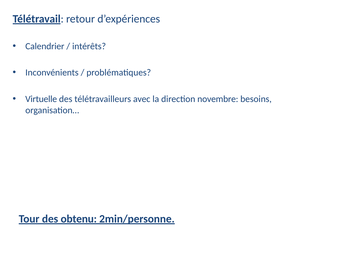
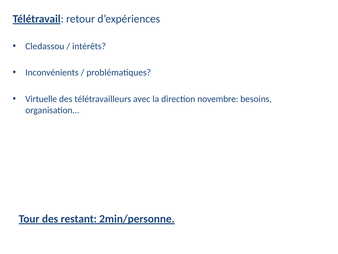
Calendrier: Calendrier -> Cledassou (45, 46)
obtenu: obtenu -> restant (79, 218)
